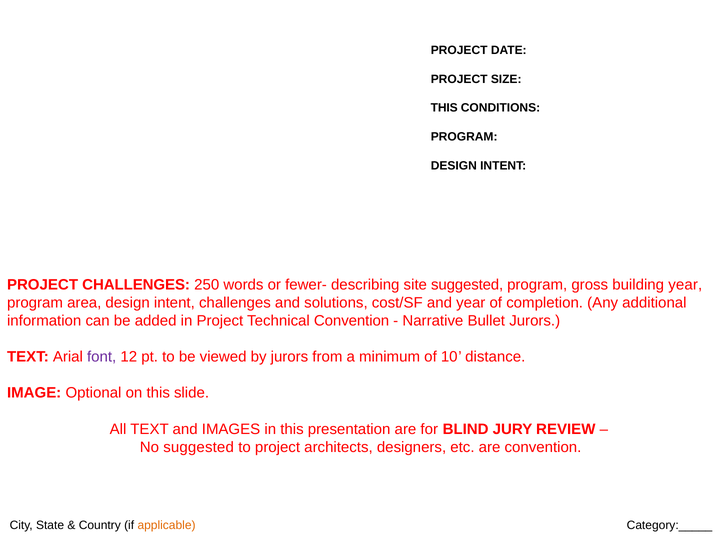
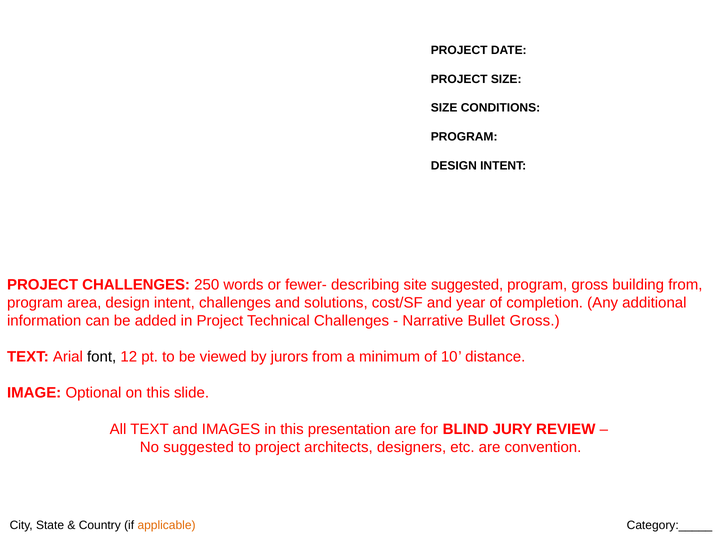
THIS: THIS -> SIZE (444, 108)
building year: year -> from (685, 284)
Technical Convention: Convention -> Challenges (352, 320)
Bullet Jurors: Jurors -> Gross (535, 320)
font colour: purple -> black (102, 357)
